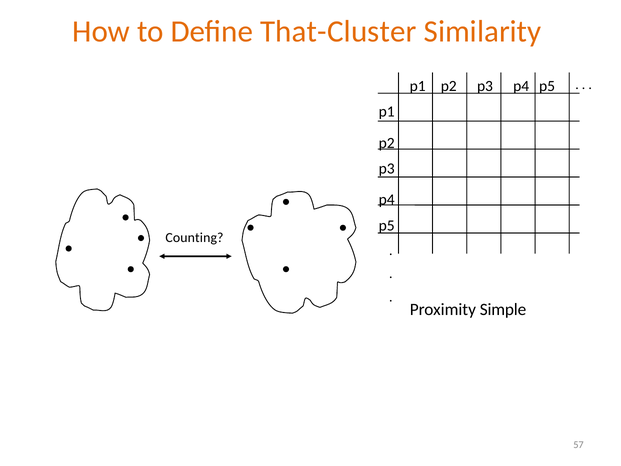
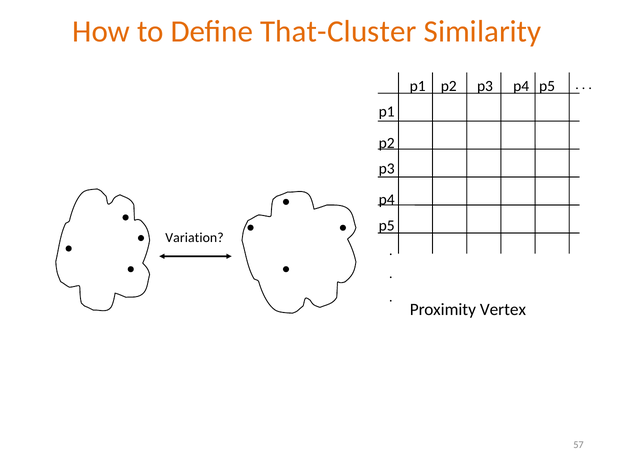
Counting: Counting -> Variation (195, 237)
Simple: Simple -> Vertex (503, 310)
